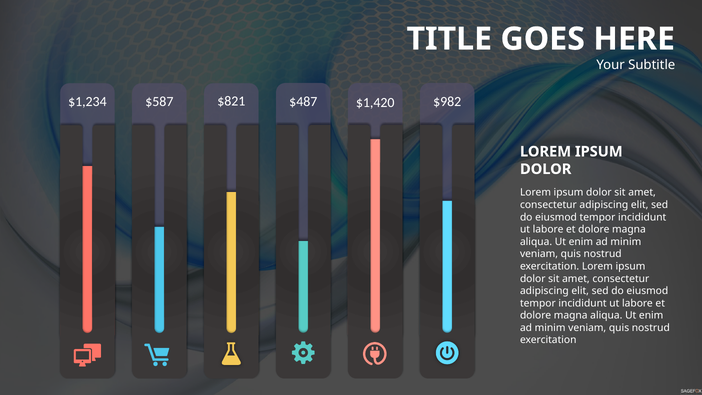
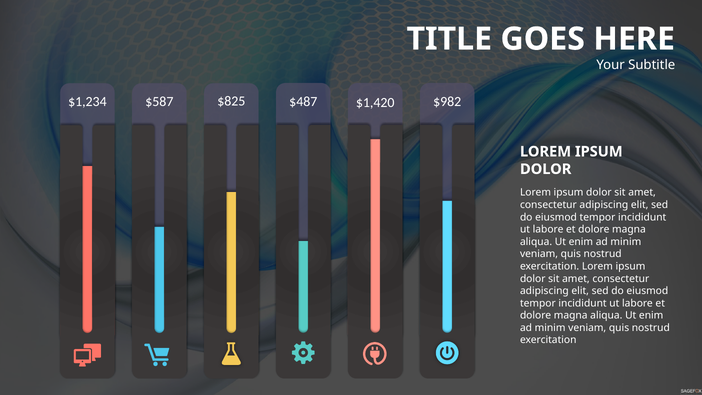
$821: $821 -> $825 (231, 101)
